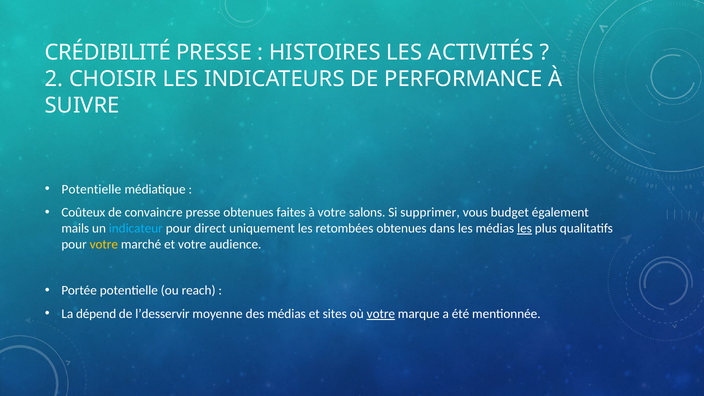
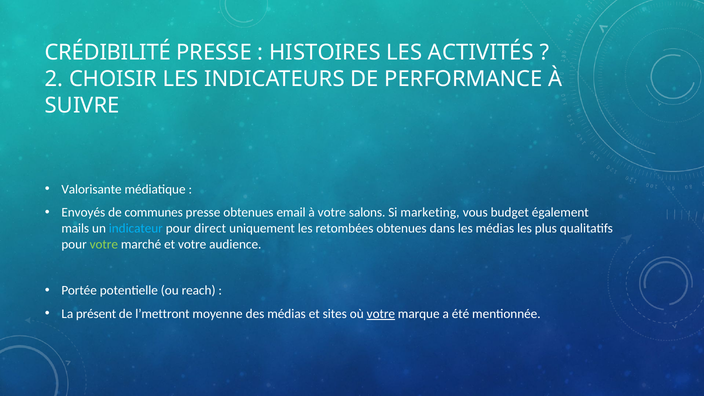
Potentielle: Potentielle -> Valorisante (92, 189)
Coûteux: Coûteux -> Envoyés (83, 212)
convaincre: convaincre -> communes (154, 212)
faites: faites -> email (291, 212)
supprimer: supprimer -> marketing (430, 212)
les underline: present -> none (525, 228)
votre colour: yellow -> light green (104, 244)
dépend: dépend -> présent (96, 314)
l’desservir: l’desservir -> l’mettront (162, 314)
